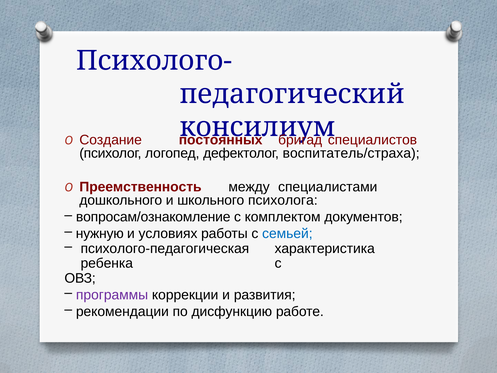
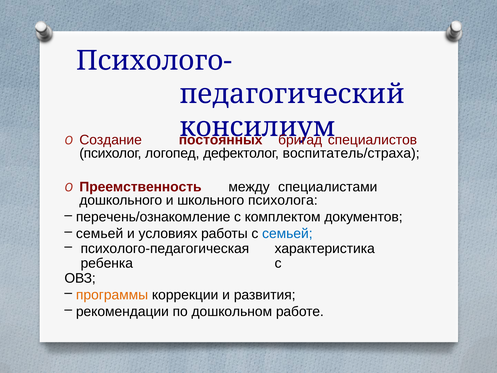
вопросам/ознакомление: вопросам/ознакомление -> перечень/ознакомление (153, 217)
нужную: нужную -> семьей (100, 233)
программы colour: purple -> orange (112, 295)
дисфункцию: дисфункцию -> дошкольном (232, 311)
